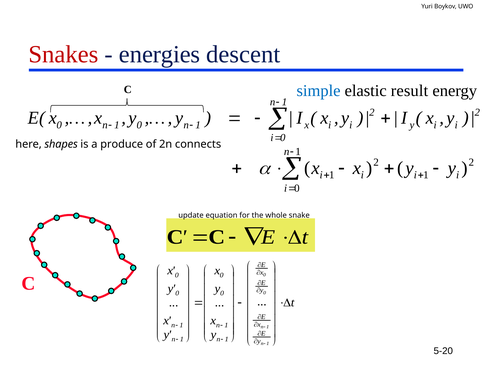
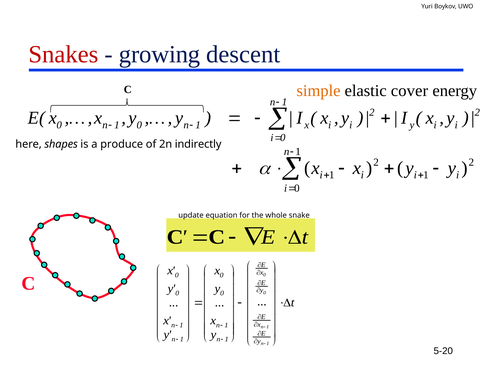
energies: energies -> growing (160, 54)
simple colour: blue -> orange (319, 91)
result: result -> cover (409, 91)
connects: connects -> indirectly (198, 144)
